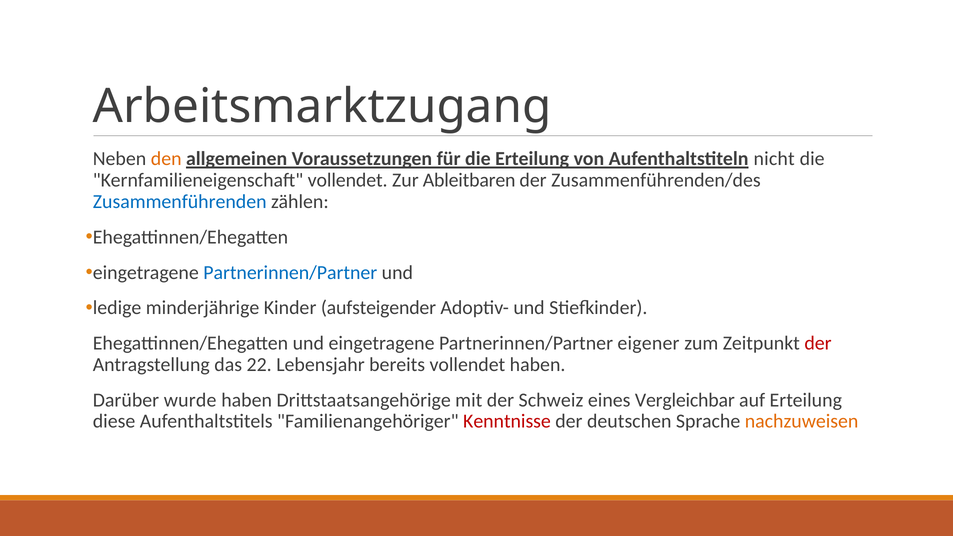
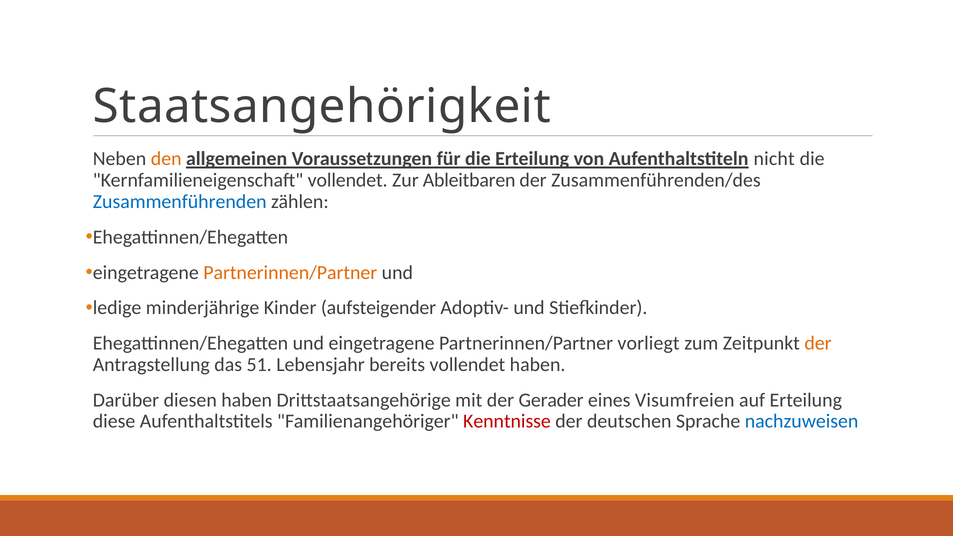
Arbeitsmarktzugang: Arbeitsmarktzugang -> Staatsangehörigkeit (322, 107)
Partnerinnen/Partner colour: blue -> orange (290, 273)
eigener: eigener -> vorliegt (649, 343)
der colour: red -> orange (818, 343)
22: 22 -> 51 (259, 365)
wurde: wurde -> diesen (190, 400)
Schweiz: Schweiz -> Gerader (551, 400)
Vergleichbar: Vergleichbar -> Visumfreien (685, 400)
nachzuweisen colour: orange -> blue (802, 421)
